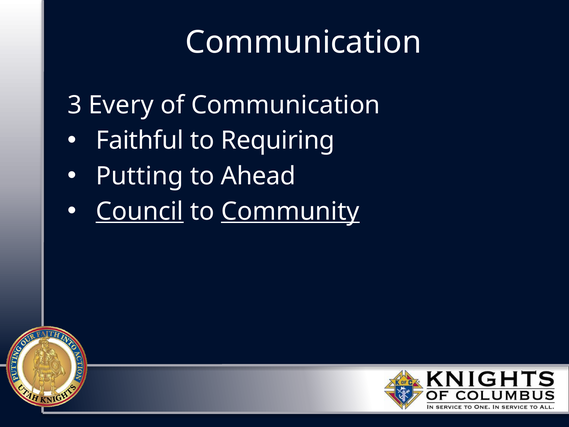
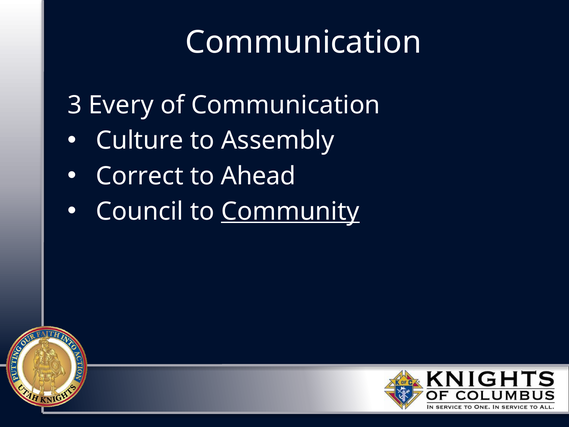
Faithful: Faithful -> Culture (140, 141)
Requiring: Requiring -> Assembly (278, 141)
Putting: Putting -> Correct (140, 176)
Council underline: present -> none (140, 211)
